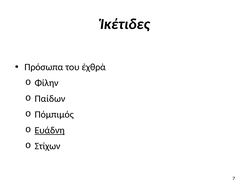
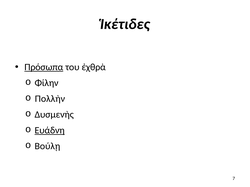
Πρόσωπα underline: none -> present (44, 67)
Παίδων: Παίδων -> Πολλὴν (50, 99)
Πόμπιμός: Πόμπιμός -> Δυσμενὴς (54, 115)
Στίχων: Στίχων -> Βούλῃ (47, 147)
